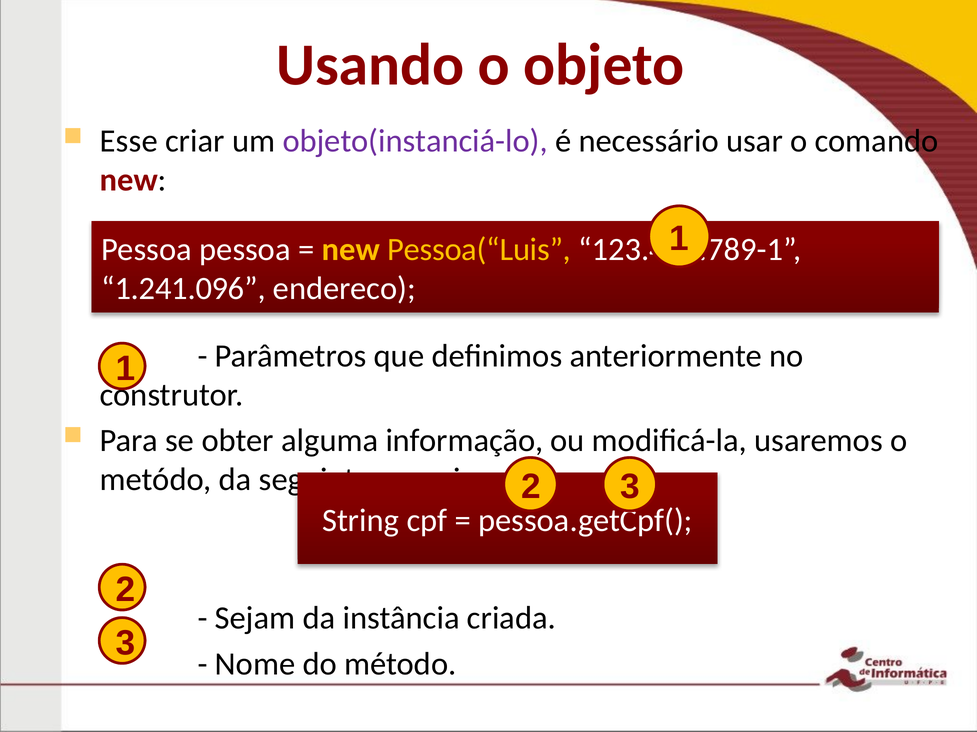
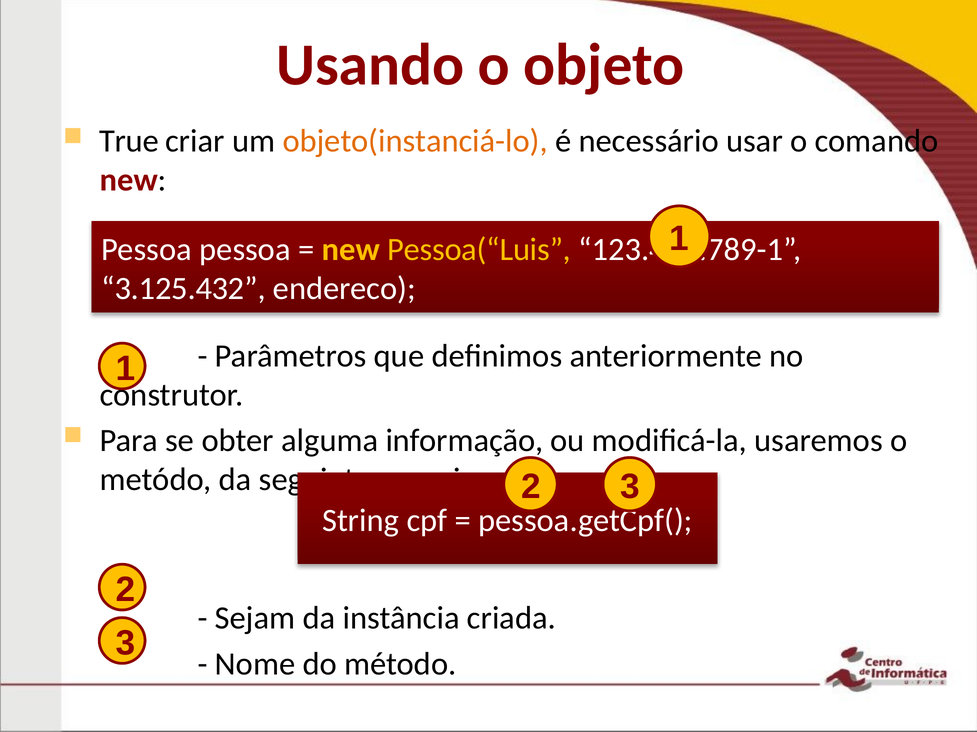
Esse: Esse -> True (129, 141)
objeto(instanciá-lo colour: purple -> orange (415, 141)
1.241.096: 1.241.096 -> 3.125.432 (184, 289)
